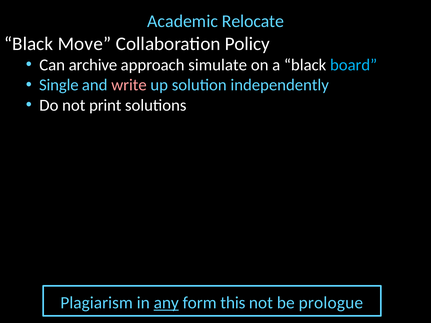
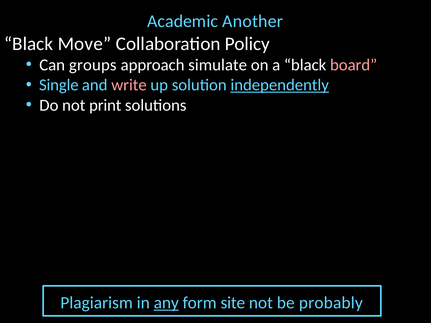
Relocate: Relocate -> Another (253, 21)
archive: archive -> groups (93, 65)
board colour: light blue -> pink (354, 65)
independently underline: none -> present (280, 85)
this: this -> site (233, 303)
prologue: prologue -> probably (331, 303)
